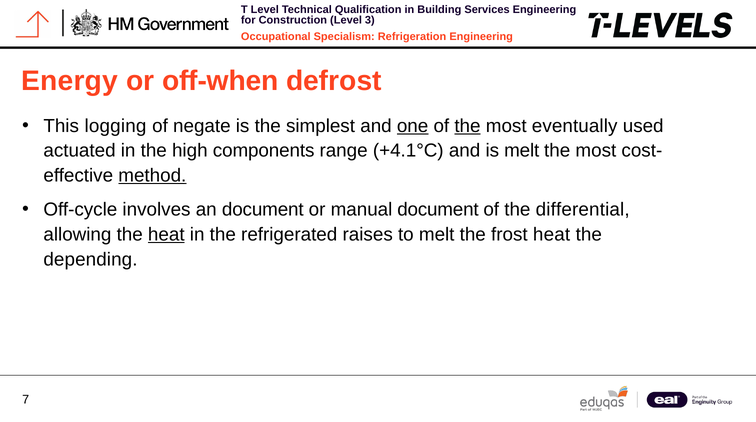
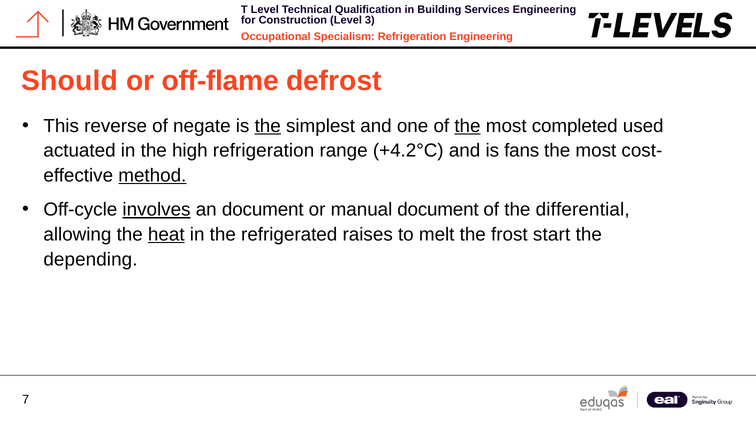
Energy: Energy -> Should (70, 81)
off-when: off-when -> off-flame (220, 81)
logging: logging -> reverse (116, 126)
the underline: none -> present (268, 126)
one underline: present -> none (413, 126)
eventually: eventually -> completed (575, 126)
high components: components -> refrigeration (264, 151)
+4.1°C: +4.1°C -> +4.2°C (408, 151)
is melt: melt -> fans (522, 151)
involves underline: none -> present (157, 210)
frost heat: heat -> start (552, 235)
